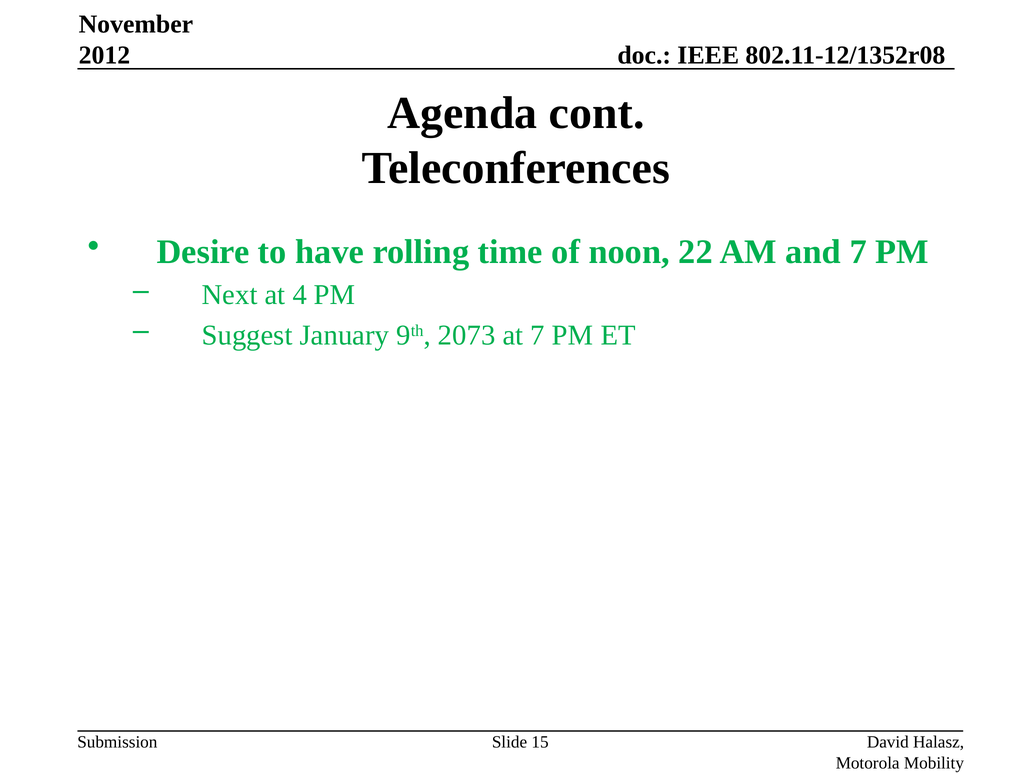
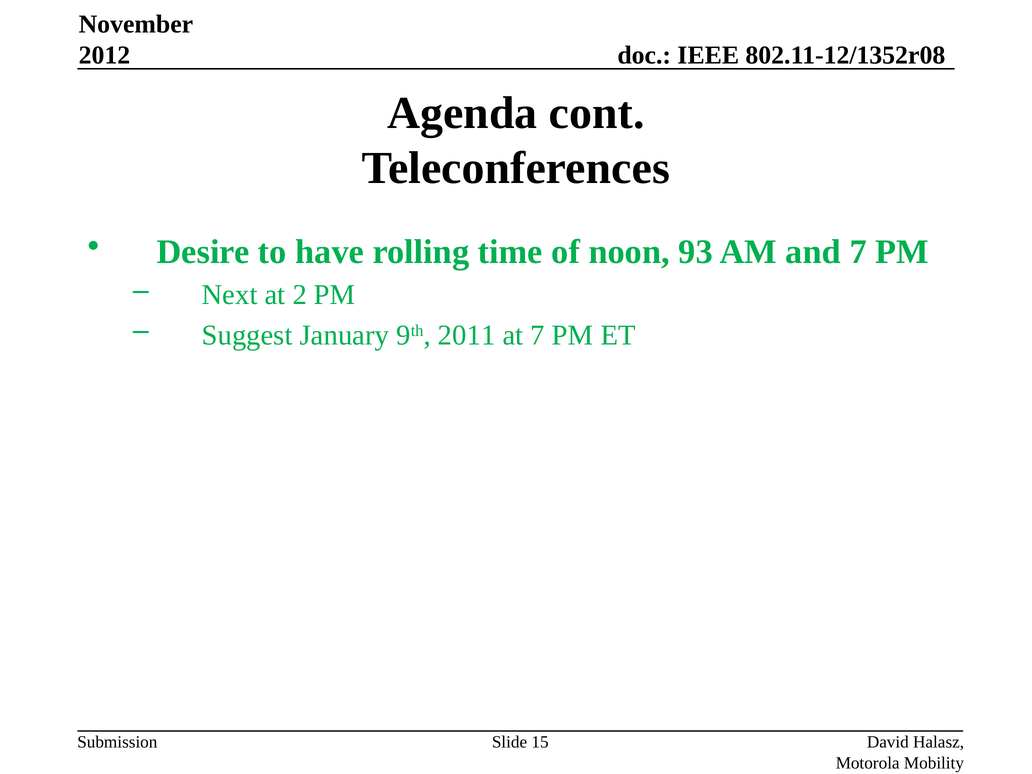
22: 22 -> 93 (696, 252)
4: 4 -> 2 (300, 295)
2073: 2073 -> 2011 (467, 335)
